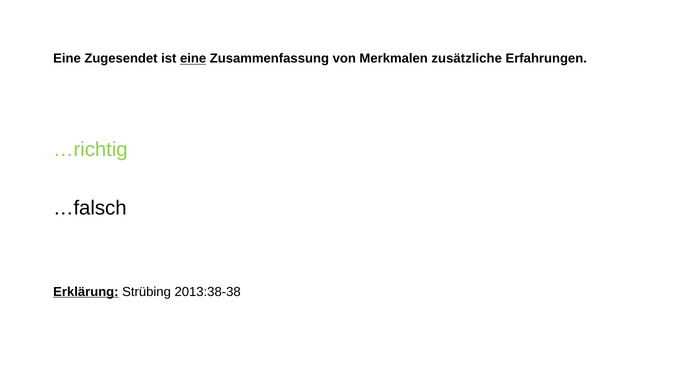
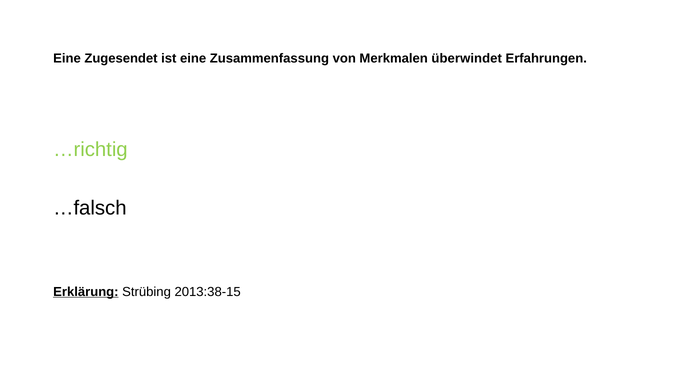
eine underline: present -> none (193, 59)
zusätzliche: zusätzliche -> überwindet (467, 59)
2013:38-38: 2013:38-38 -> 2013:38-15 (208, 292)
